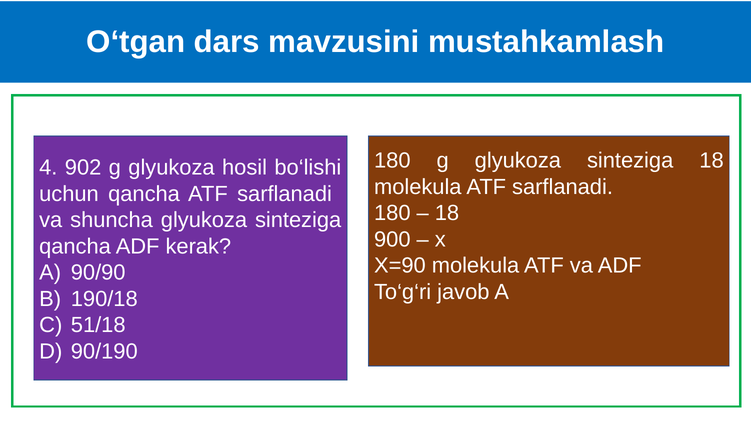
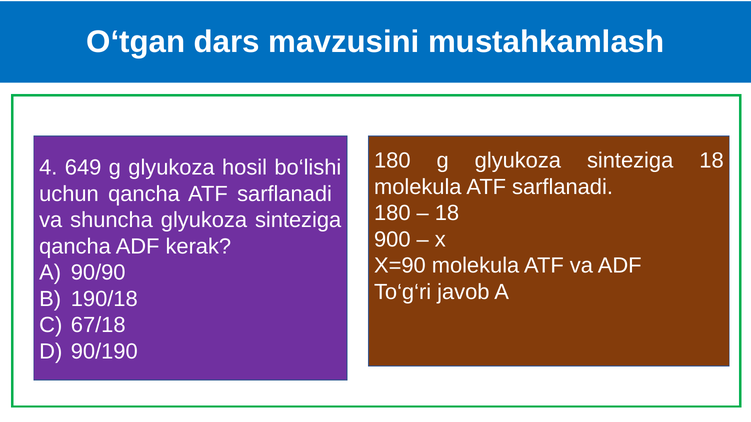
902: 902 -> 649 (83, 168)
51/18: 51/18 -> 67/18 (98, 326)
